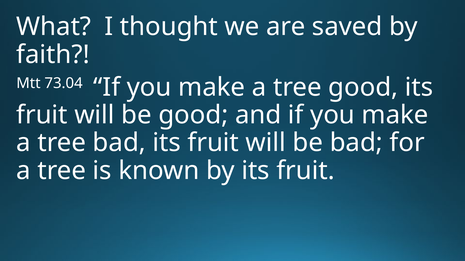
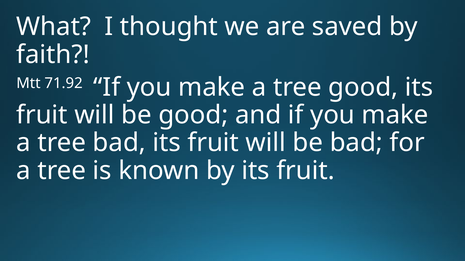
73.04: 73.04 -> 71.92 (64, 83)
